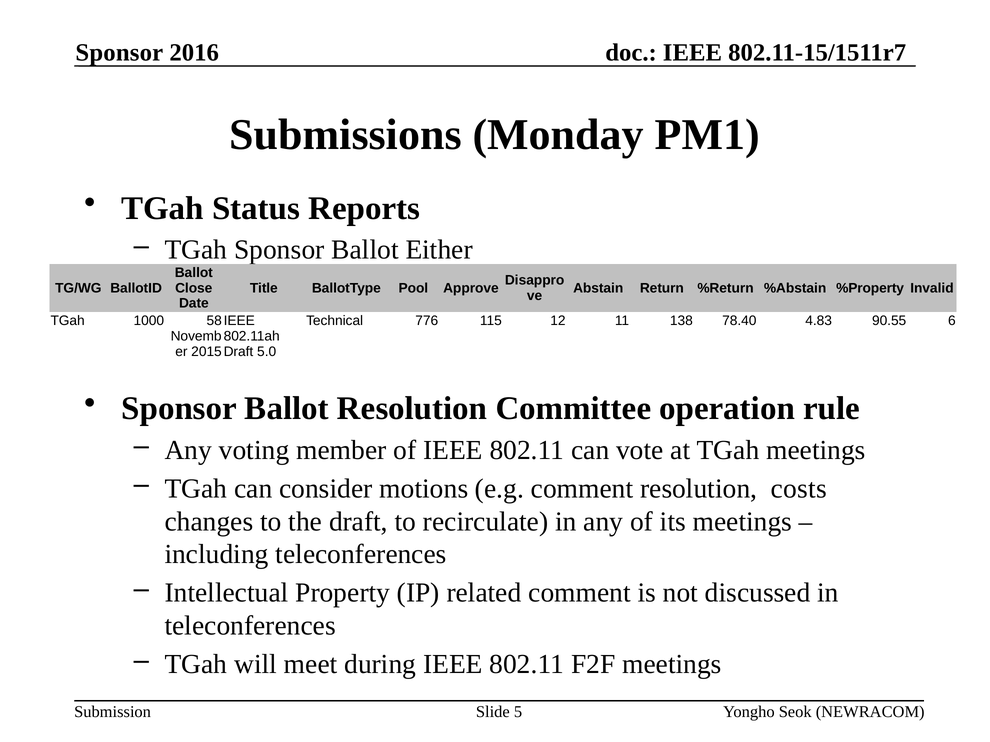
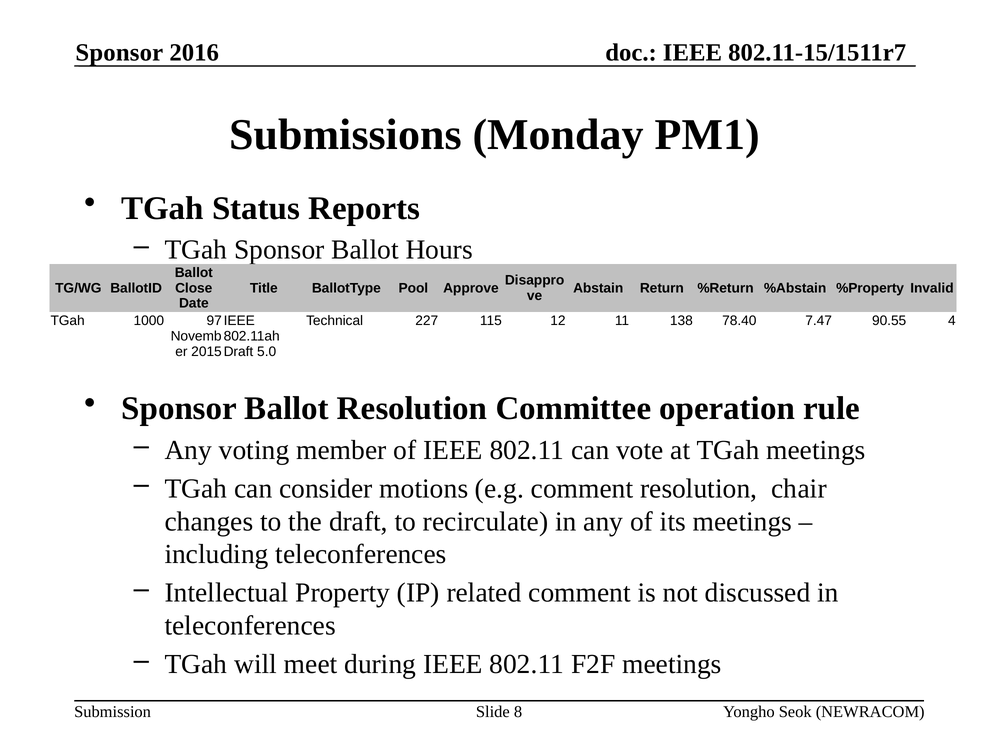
Either: Either -> Hours (439, 250)
58: 58 -> 97 (214, 321)
776: 776 -> 227 (427, 321)
4.83: 4.83 -> 7.47 (819, 321)
6: 6 -> 4 (952, 321)
costs: costs -> chair (799, 489)
5: 5 -> 8 (518, 712)
